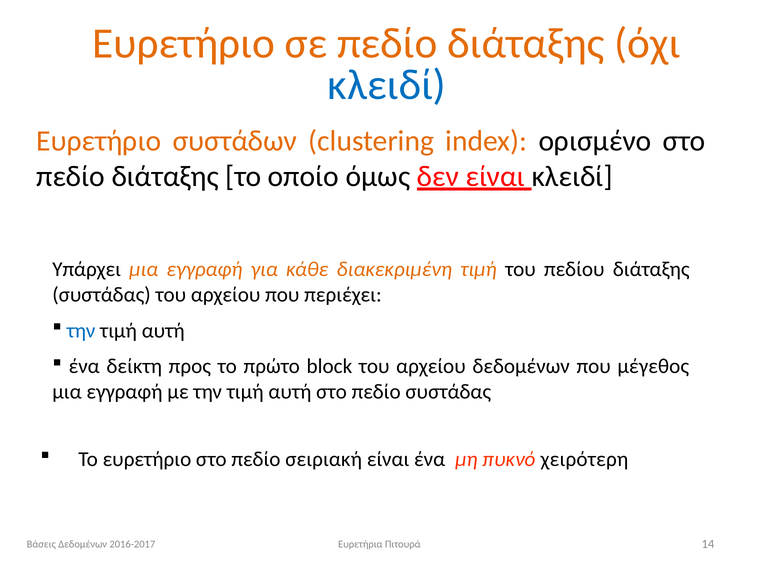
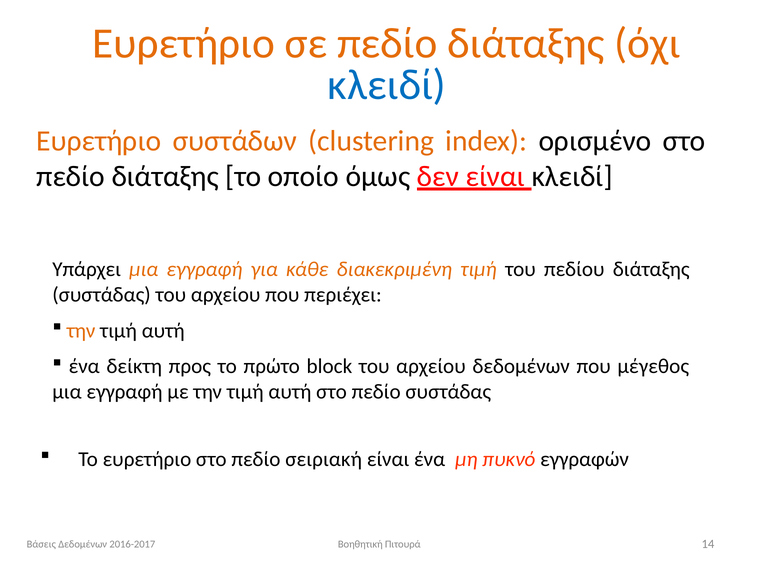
την colour: blue -> orange (81, 331)
χειρότερη: χειρότερη -> εγγραφών (585, 459)
Ευρετήρια: Ευρετήρια -> Βοηθητική (360, 544)
